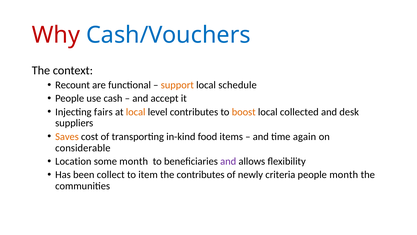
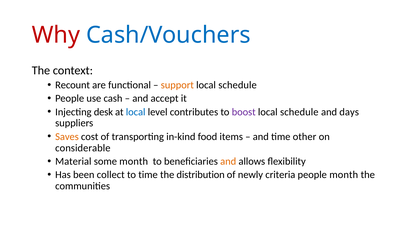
fairs: fairs -> desk (103, 112)
local colour: orange -> blue (136, 112)
boost colour: orange -> purple (244, 112)
collected: collected -> schedule (299, 112)
desk: desk -> days (349, 112)
again: again -> other (305, 136)
Location: Location -> Material (73, 161)
and colour: purple -> orange (228, 161)
to item: item -> time (148, 174)
the contributes: contributes -> distribution (201, 174)
